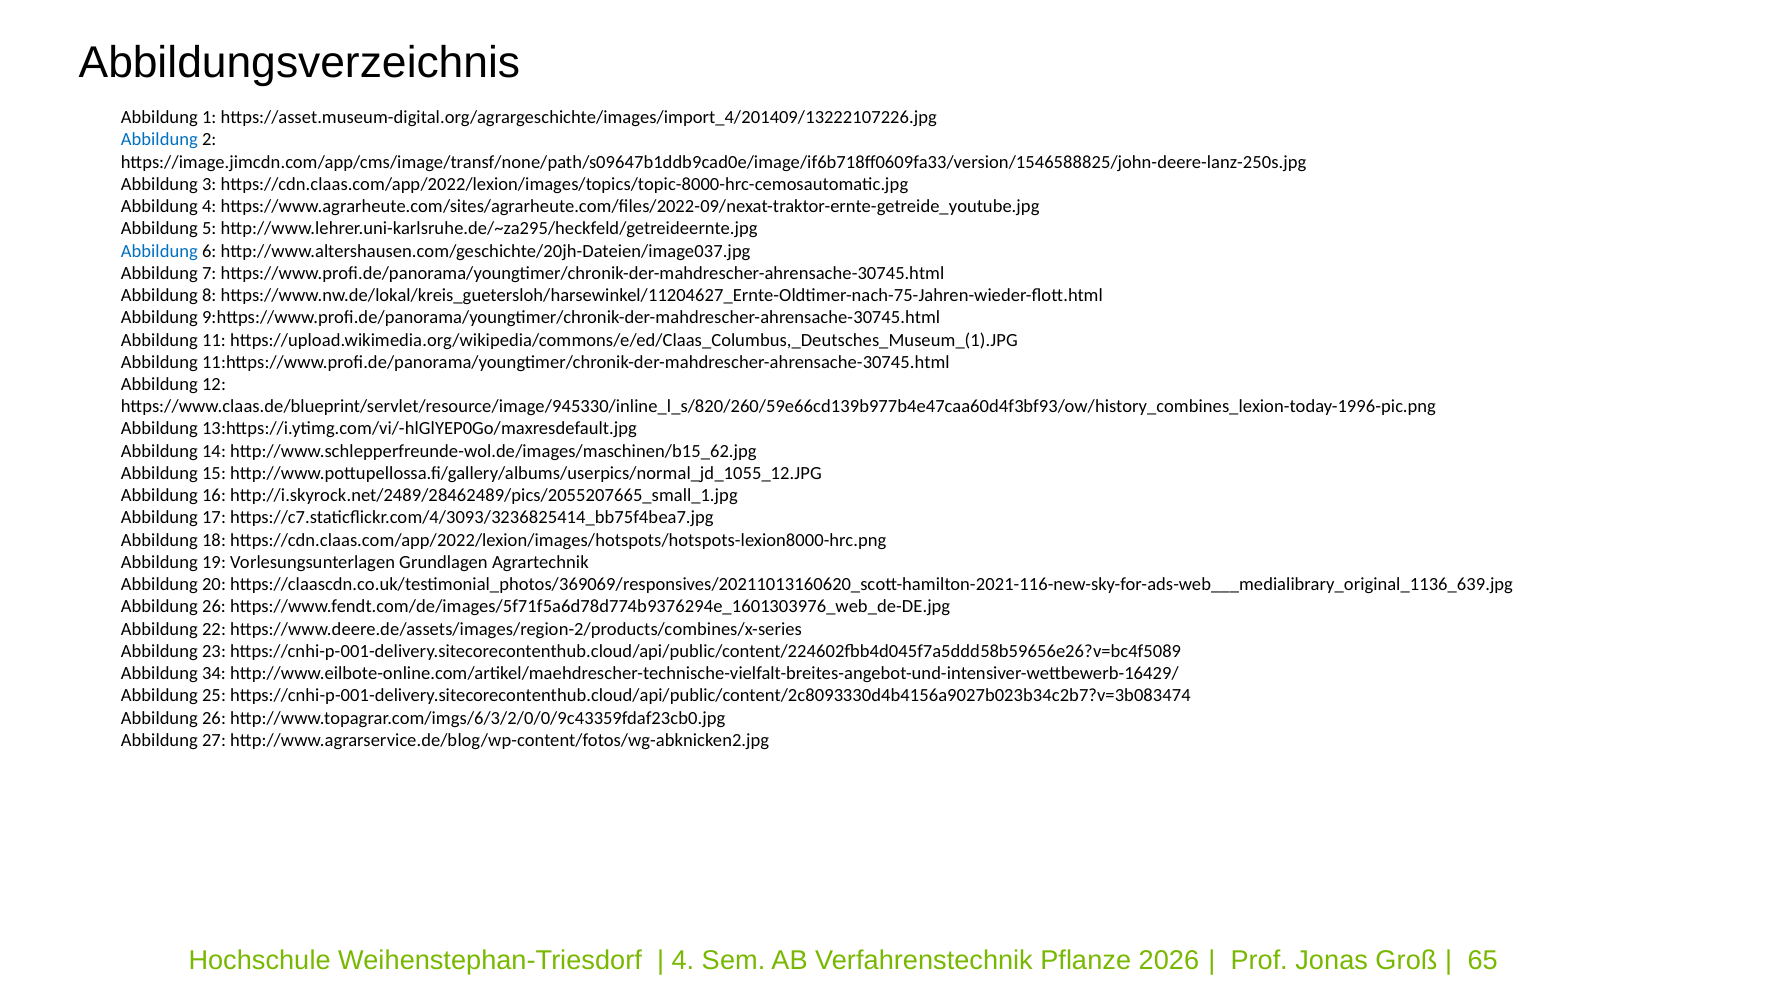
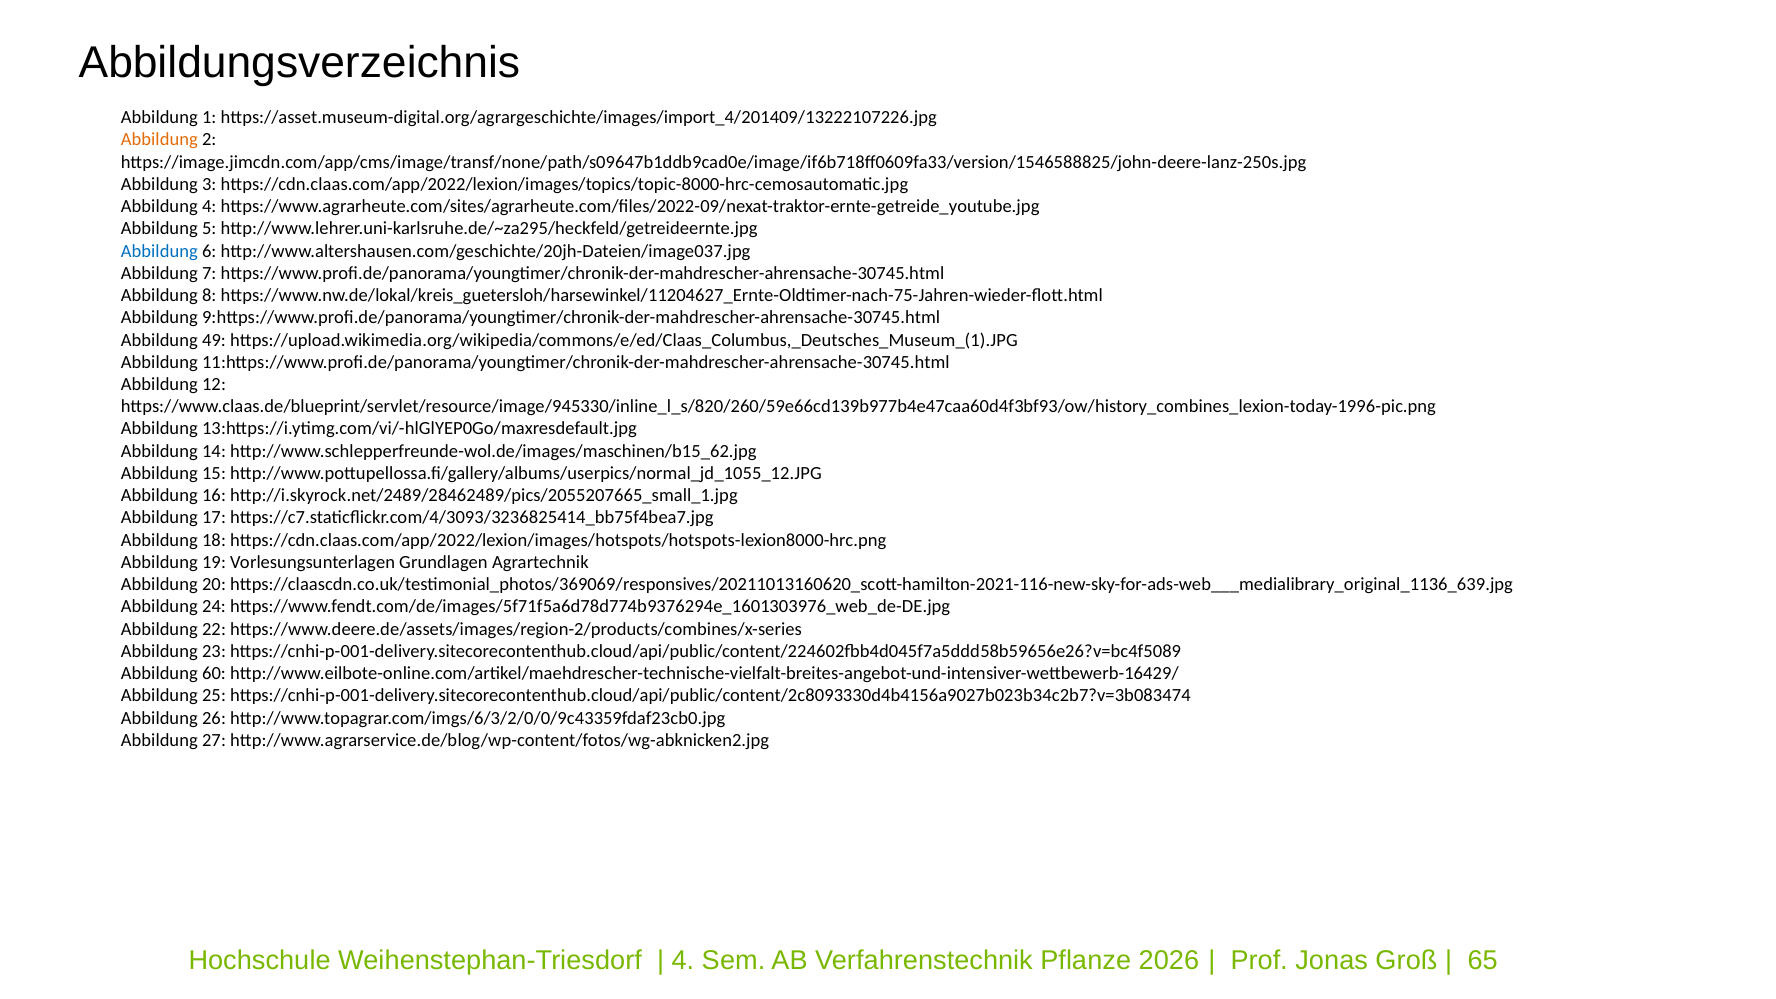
Abbildung colour: blue -> orange (159, 140)
11: 11 -> 49 (214, 340)
26: 26 -> 24 (214, 607)
34: 34 -> 60 (214, 673)
